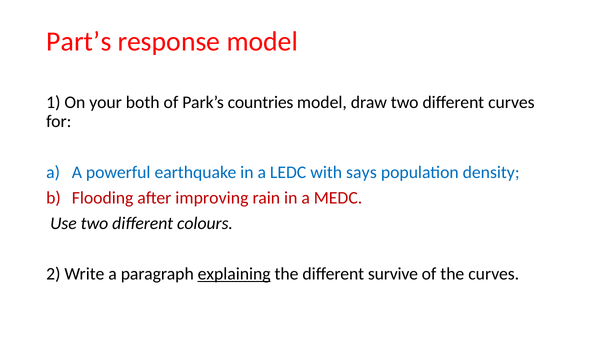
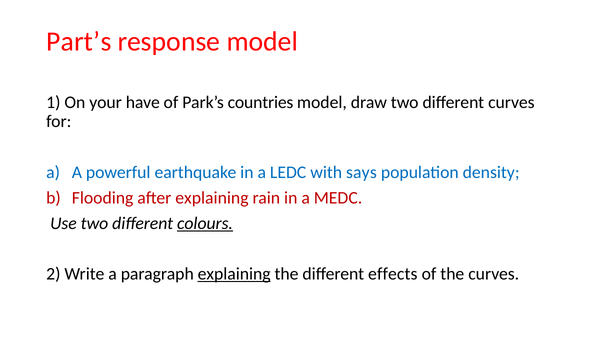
both: both -> have (143, 102)
after improving: improving -> explaining (212, 198)
colours underline: none -> present (205, 223)
survive: survive -> effects (393, 274)
